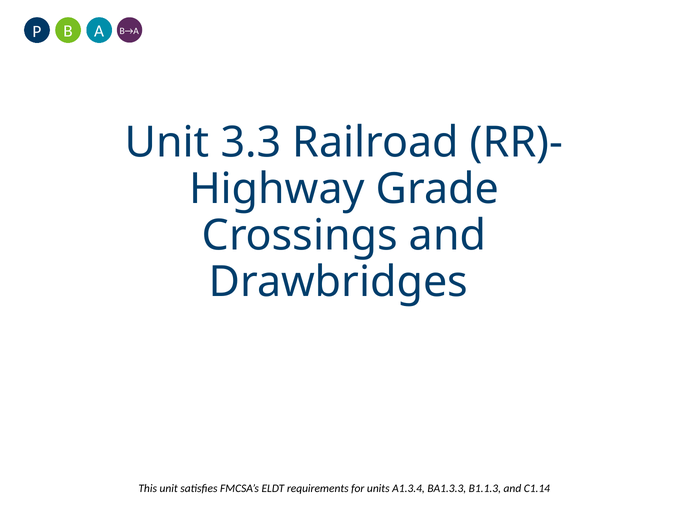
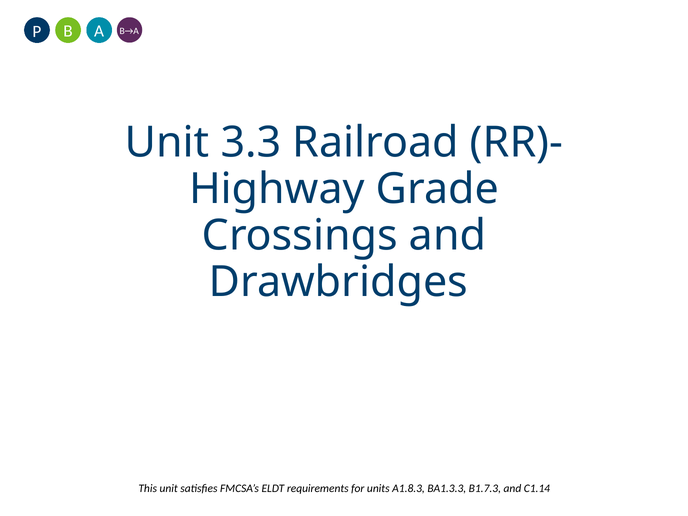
A1.3.4: A1.3.4 -> A1.8.3 (409, 488)
B1.1.3: B1.1.3 -> B1.7.3 (485, 488)
